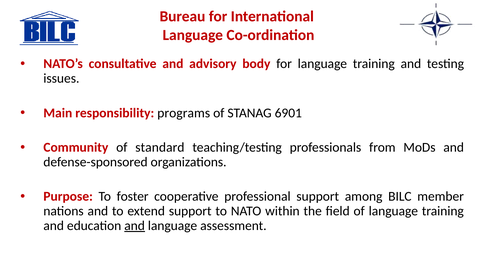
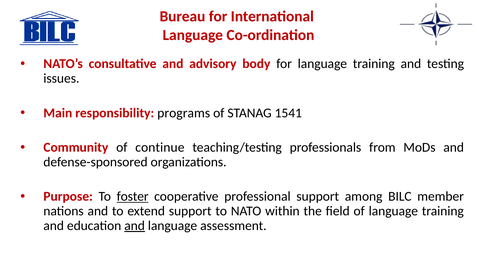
6901: 6901 -> 1541 (288, 113)
standard: standard -> continue (160, 147)
foster underline: none -> present (133, 196)
